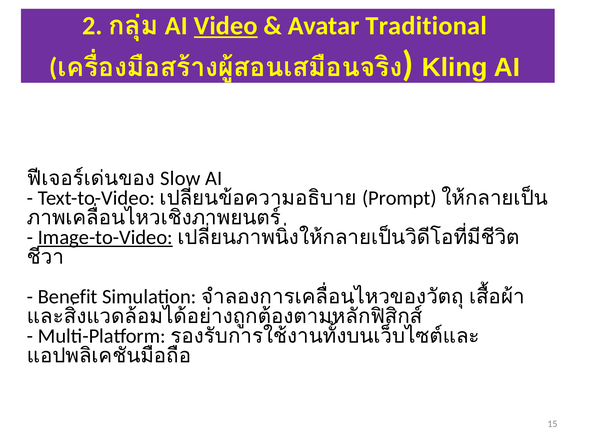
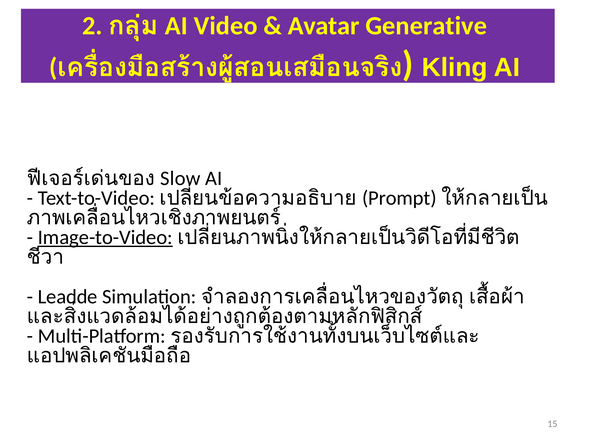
Video underline: present -> none (226, 26)
Traditional: Traditional -> Generative (426, 26)
Benefit: Benefit -> Leadde (68, 297)
